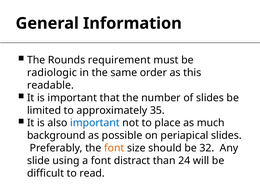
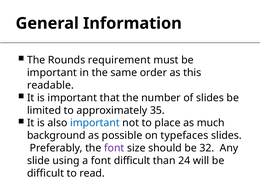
radiologic: radiologic -> important (52, 73)
periapical: periapical -> typefaces (184, 136)
font colour: orange -> purple (114, 148)
font distract: distract -> difficult (132, 161)
